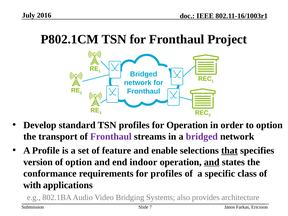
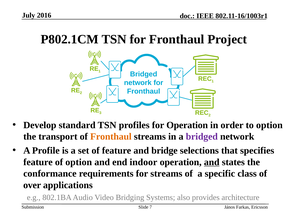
Fronthaul colour: purple -> orange (111, 137)
enable: enable -> bridge (164, 151)
that underline: present -> none (229, 151)
version: version -> feature (38, 162)
for profiles: profiles -> streams (166, 174)
with: with -> over (32, 185)
